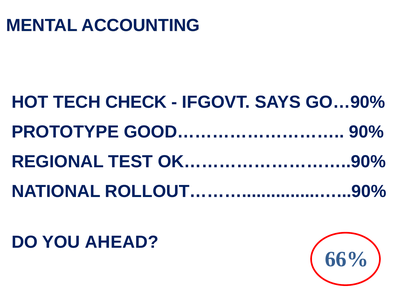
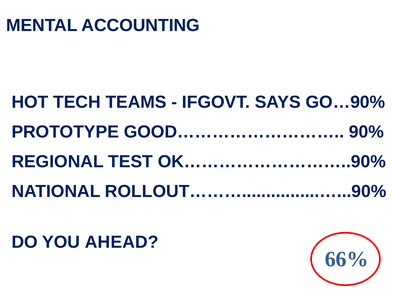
CHECK: CHECK -> TEAMS (136, 102)
